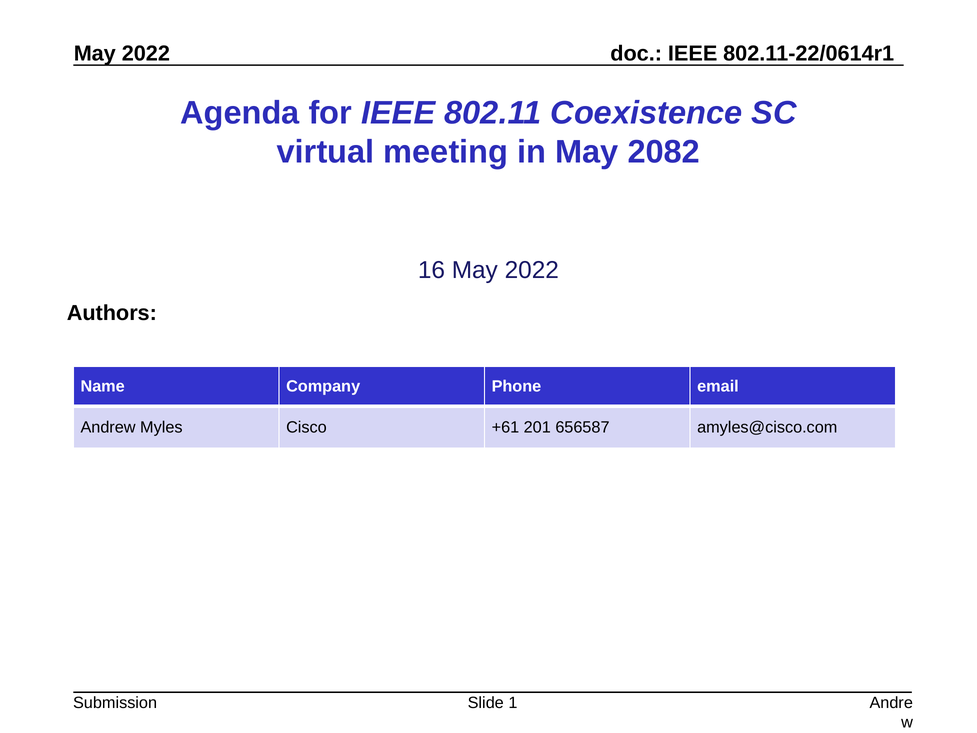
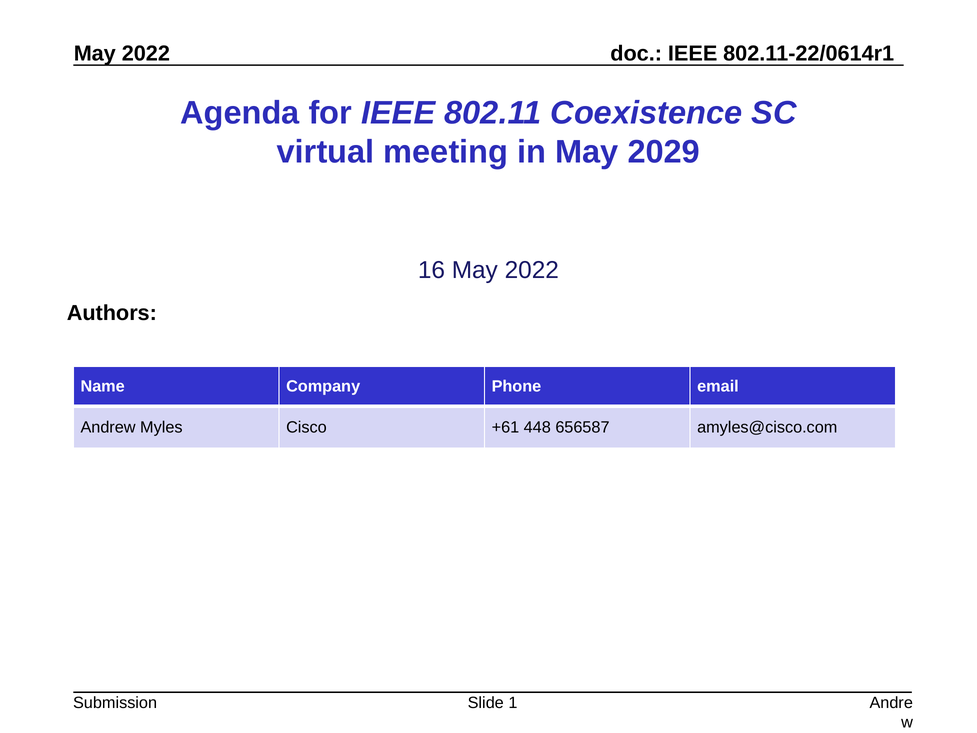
2082: 2082 -> 2029 (664, 152)
201: 201 -> 448 (537, 427)
